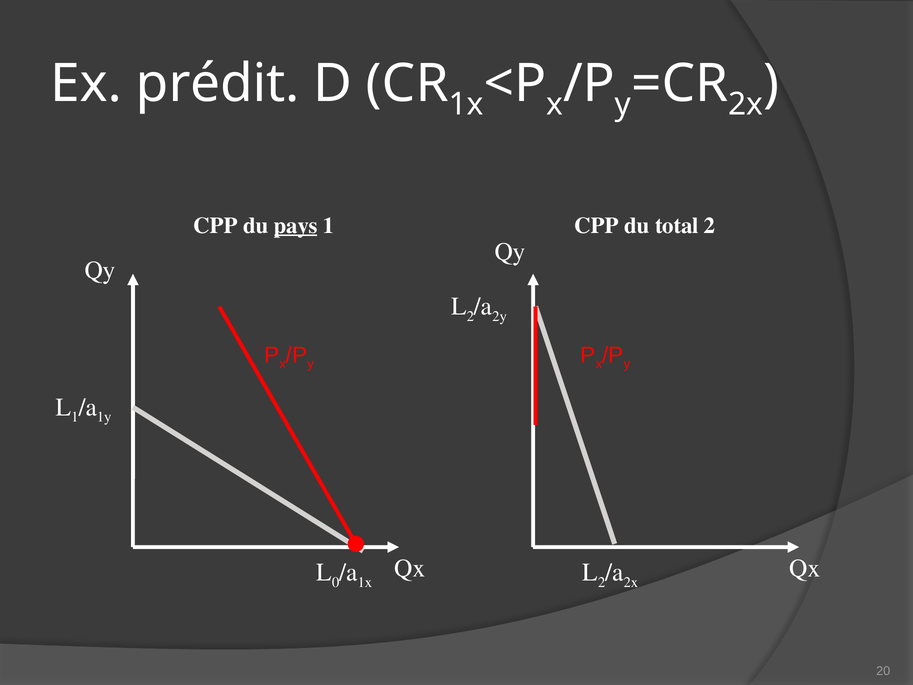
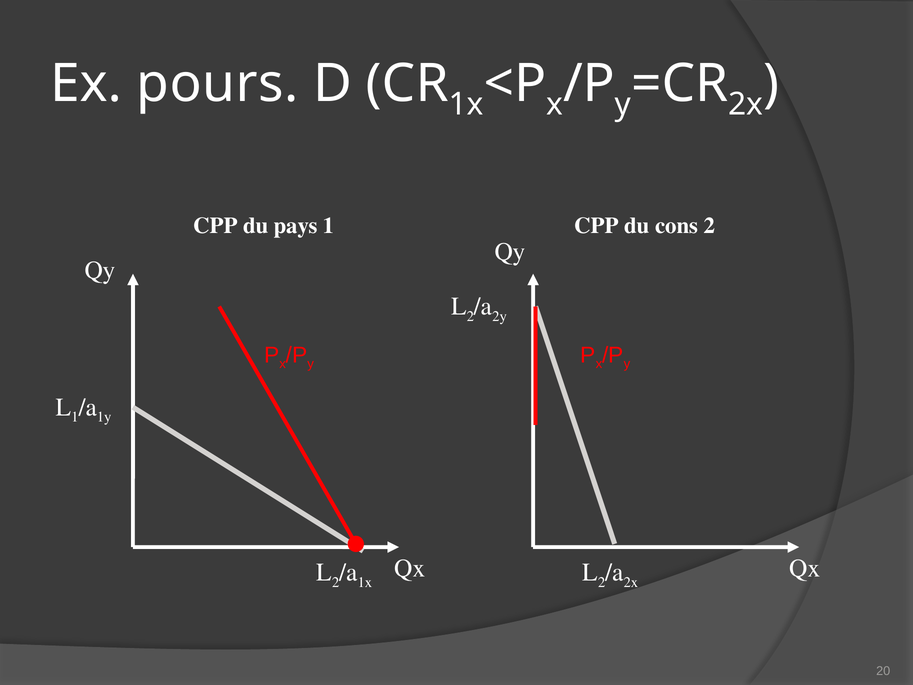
prédit: prédit -> pours (217, 84)
pays underline: present -> none (296, 226)
total: total -> cons (677, 226)
0: 0 -> 2 (336, 582)
